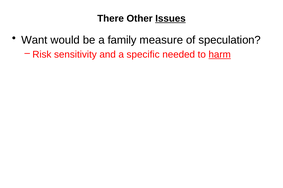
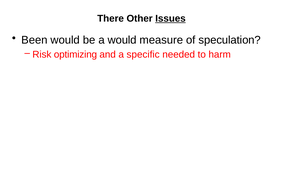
Want: Want -> Been (34, 40)
a family: family -> would (122, 40)
sensitivity: sensitivity -> optimizing (75, 55)
harm underline: present -> none (220, 55)
